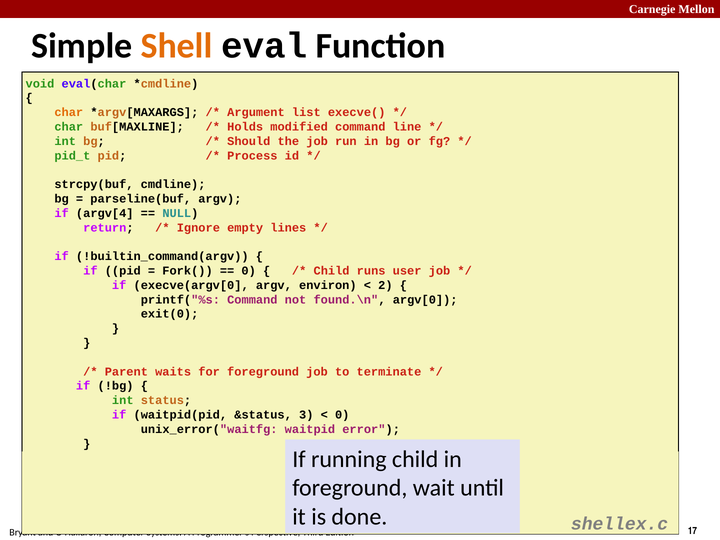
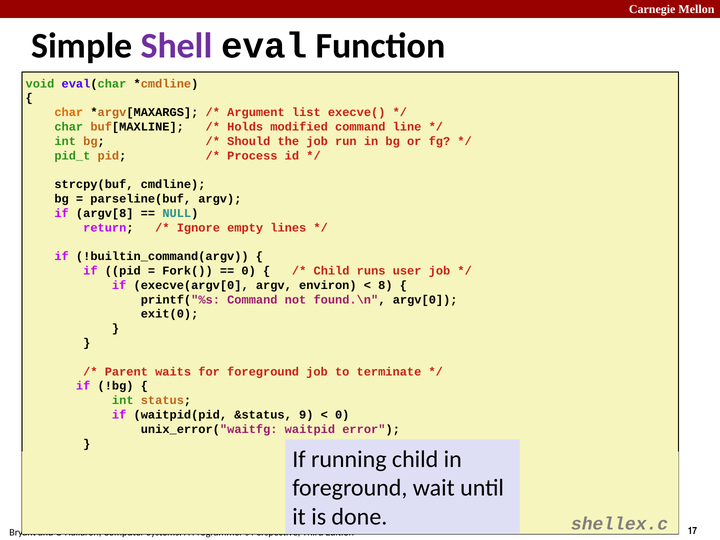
Shell colour: orange -> purple (177, 46)
argv[4: argv[4 -> argv[8 (105, 213)
2: 2 -> 8 (385, 285)
3: 3 -> 9 (306, 415)
